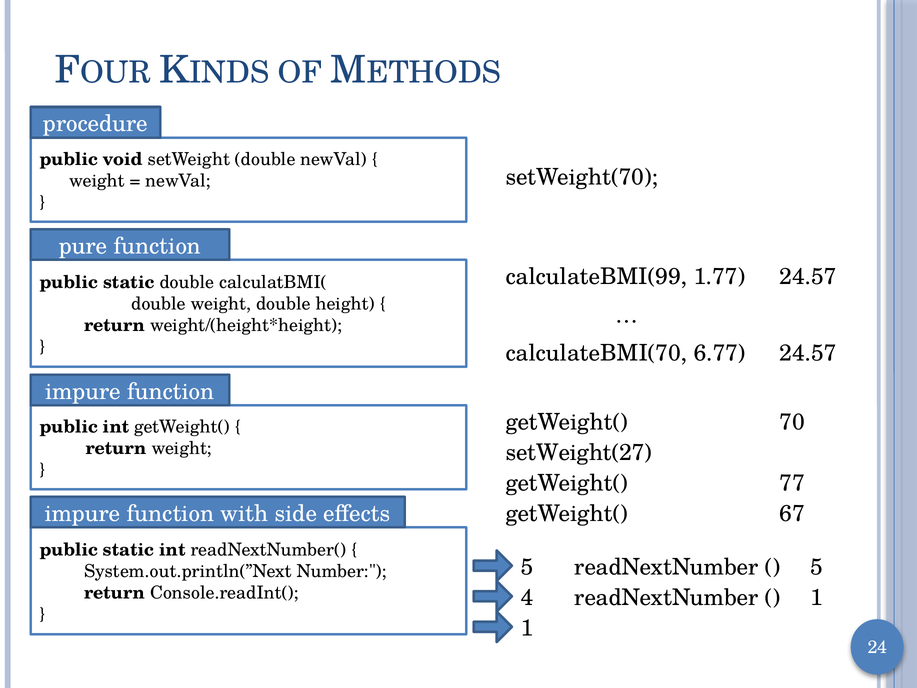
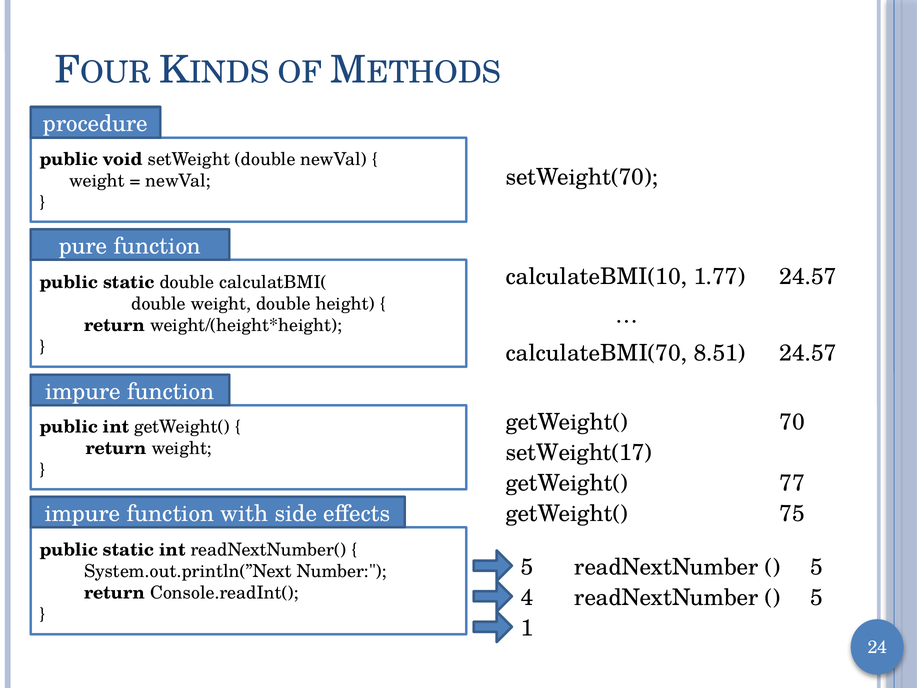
calculateBMI(99: calculateBMI(99 -> calculateBMI(10 (596, 277)
6.77: 6.77 -> 8.51 (720, 353)
setWeight(27: setWeight(27 -> setWeight(17 (579, 452)
67: 67 -> 75 (792, 514)
1: 1 -> 5 (816, 598)
